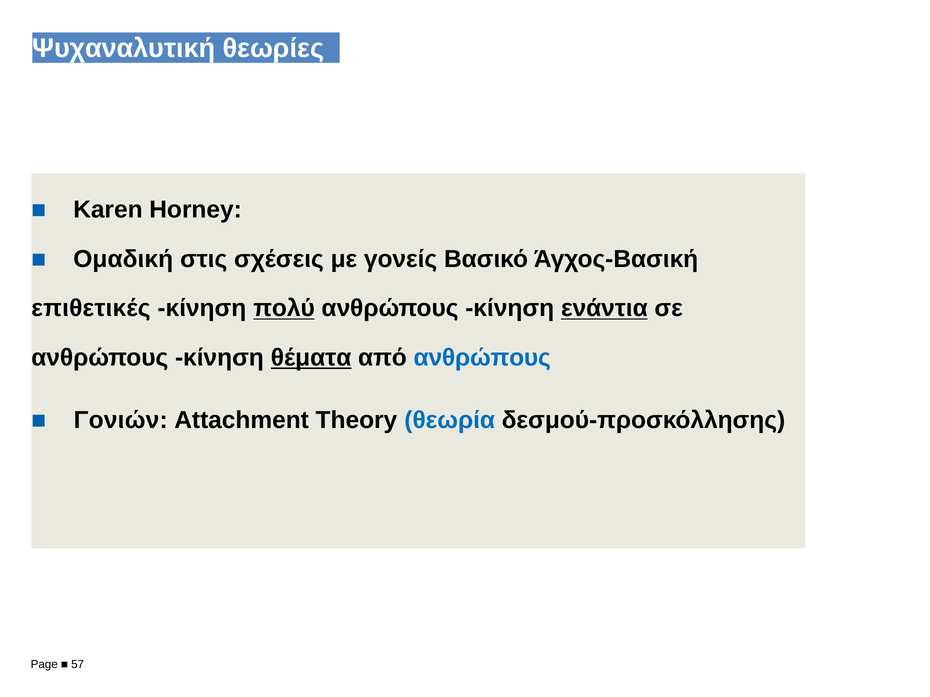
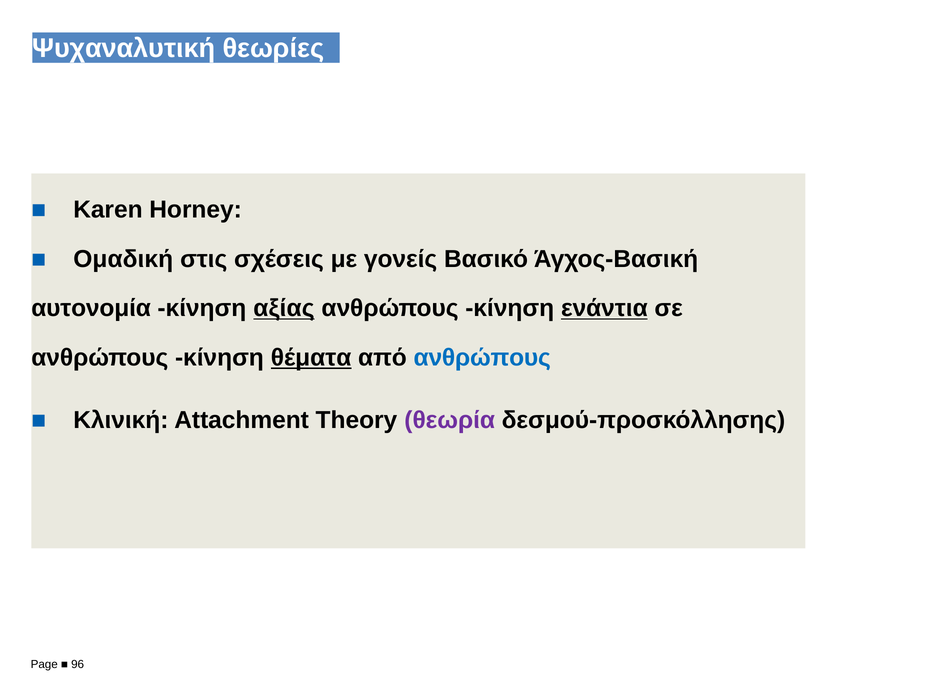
επιθετικές: επιθετικές -> αυτονομία (91, 308)
πολύ: πολύ -> αξίας (284, 308)
Γονιών: Γονιών -> Κλινική (121, 420)
θεωρία colour: blue -> purple (450, 420)
57: 57 -> 96 (78, 665)
